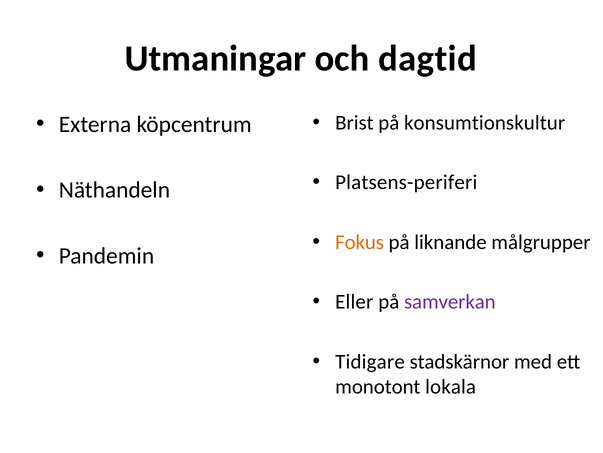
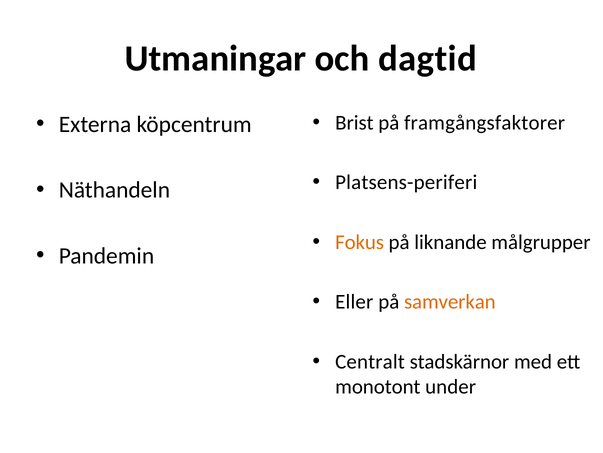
konsumtionskultur: konsumtionskultur -> framgångsfaktorer (485, 123)
samverkan colour: purple -> orange (450, 301)
Tidigare: Tidigare -> Centralt (370, 361)
lokala: lokala -> under (451, 386)
